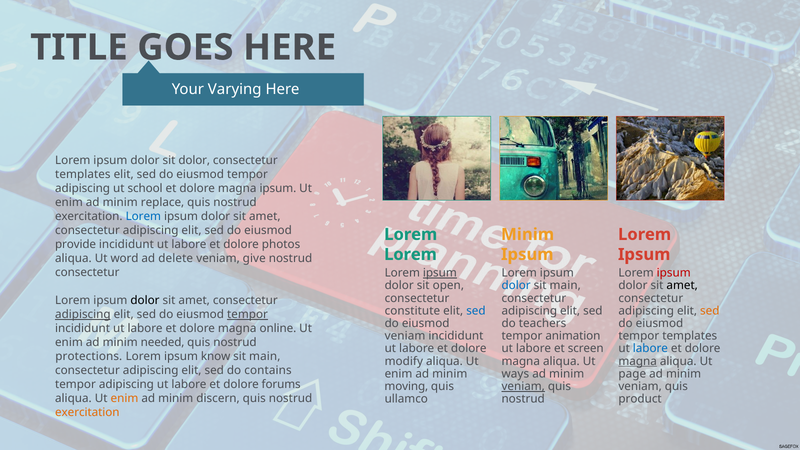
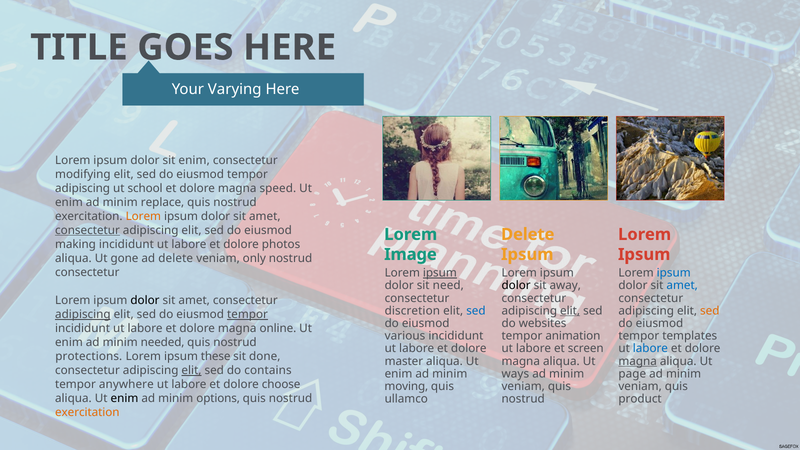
sit dolor: dolor -> enim (194, 160)
templates: templates -> modifying (83, 174)
magna ipsum: ipsum -> speed (278, 188)
Lorem colour: blue -> orange (143, 216)
consectetur underline: none -> present (87, 230)
Minim: Minim -> Delete (528, 234)
provide: provide -> making (76, 244)
Lorem: Lorem -> Image (410, 254)
word: word -> gone (124, 258)
give: give -> only (254, 258)
ipsum colour: red -> blue (674, 273)
open: open -> need (448, 286)
dolor colour: blue -> black (516, 286)
main: main -> away (565, 286)
amet colour: black -> blue (682, 286)
constitute: constitute -> discretion (412, 311)
elit underline: none -> present (570, 311)
teachers: teachers -> websites (543, 323)
veniam: veniam -> various (405, 336)
know: know -> these (216, 356)
main: main -> done (265, 356)
modify: modify -> master (404, 361)
elit underline: none -> present (191, 370)
adipiscing: adipiscing -> anywhere (126, 384)
forums: forums -> choose (281, 384)
veniam underline: present -> none (523, 386)
enim colour: orange -> black (124, 398)
discern: discern -> options (218, 398)
